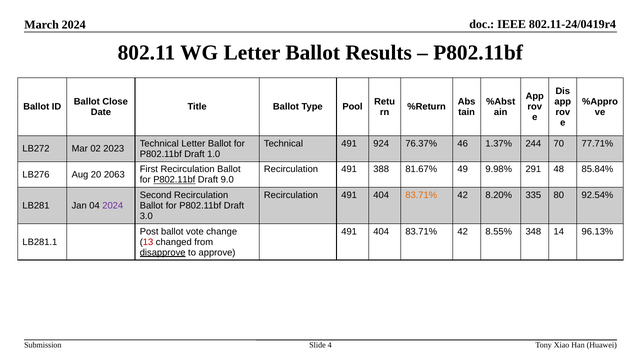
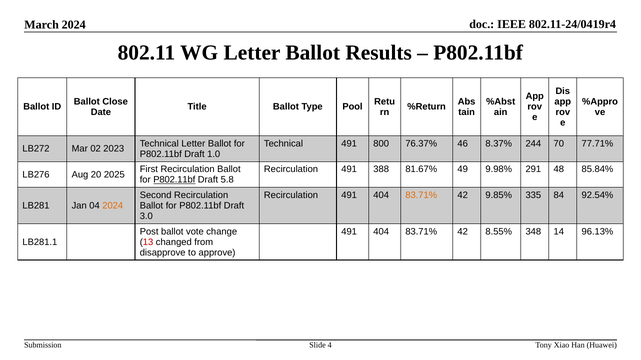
924: 924 -> 800 (381, 144)
1.37%: 1.37% -> 8.37% (499, 144)
2063: 2063 -> 2025 (114, 175)
9.0: 9.0 -> 5.8 (227, 180)
8.20%: 8.20% -> 9.85% (499, 196)
80: 80 -> 84 (559, 196)
2024 colour: purple -> orange (113, 206)
disapprove underline: present -> none (163, 253)
